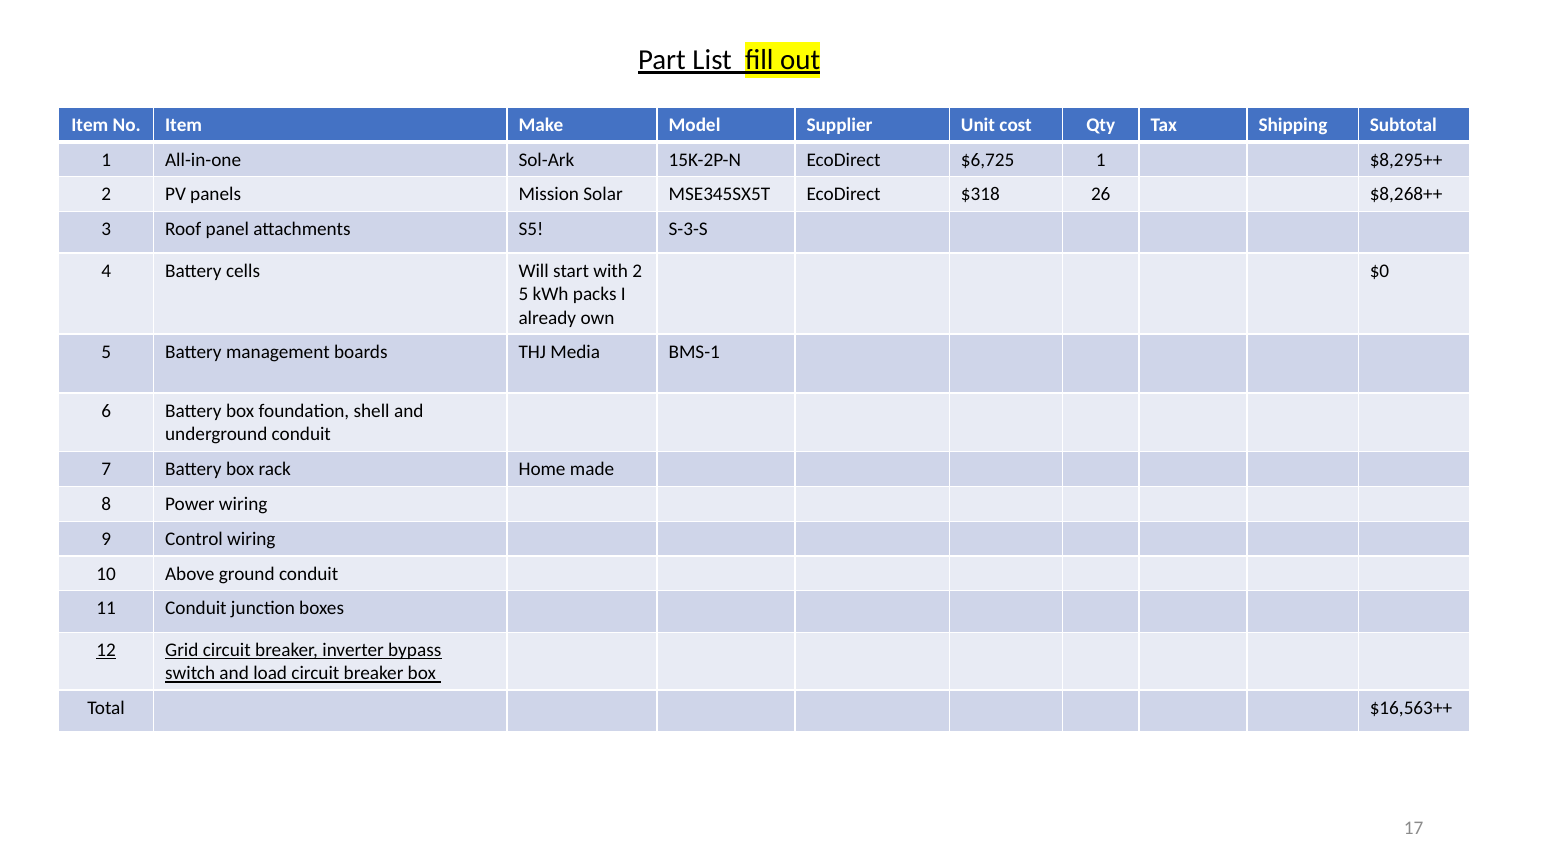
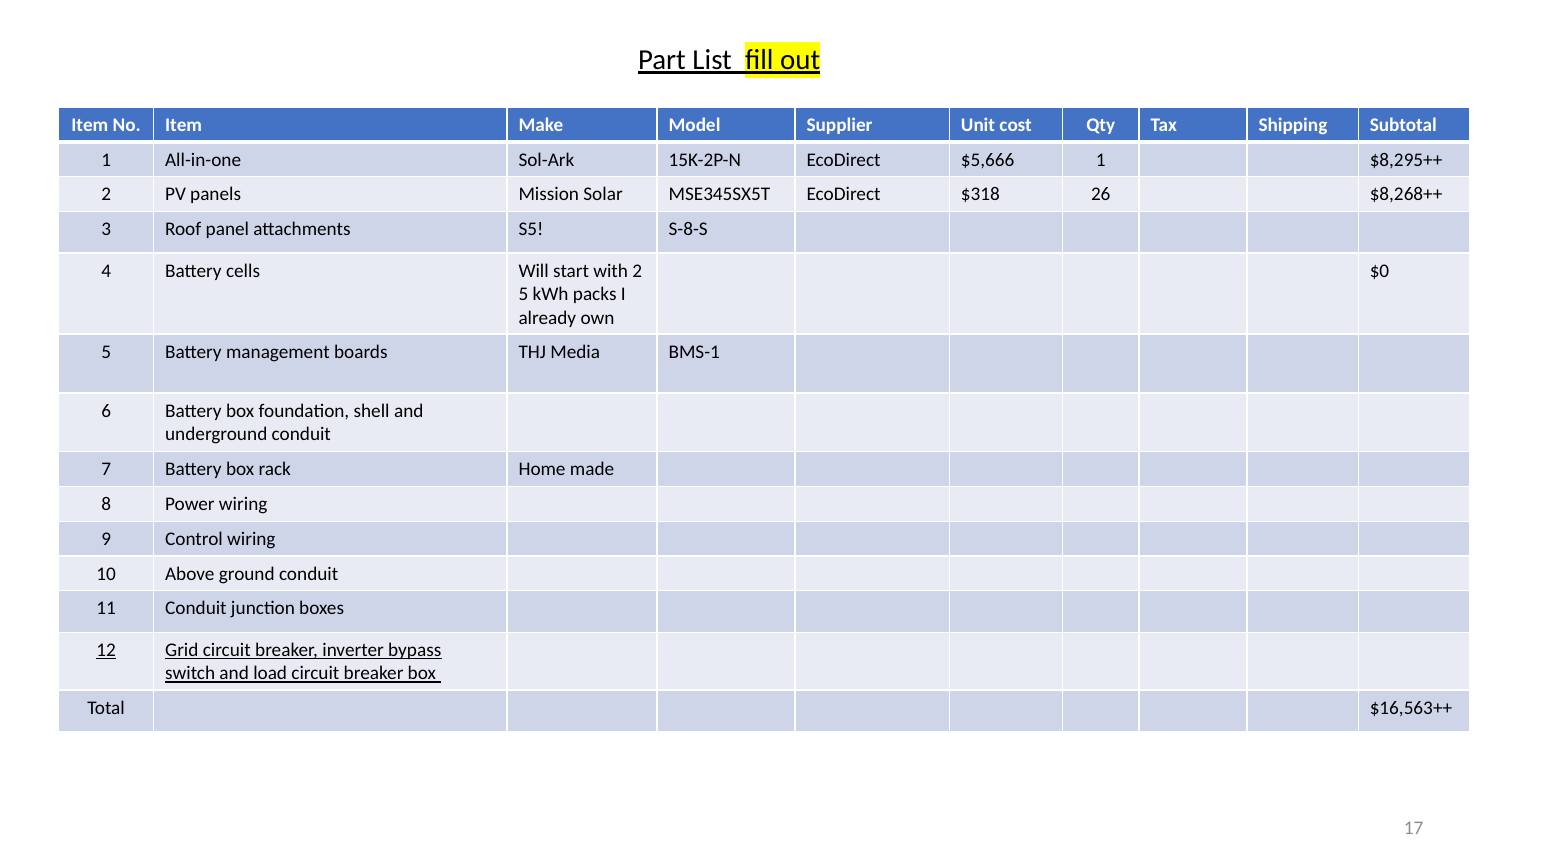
$6,725: $6,725 -> $5,666 (988, 160)
S-3-S: S-3-S -> S-8-S (688, 229)
